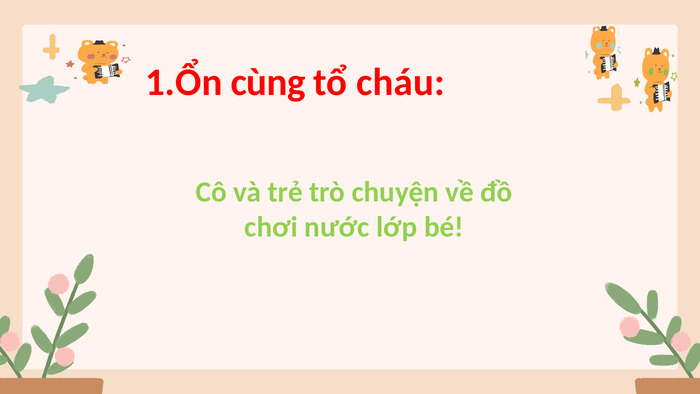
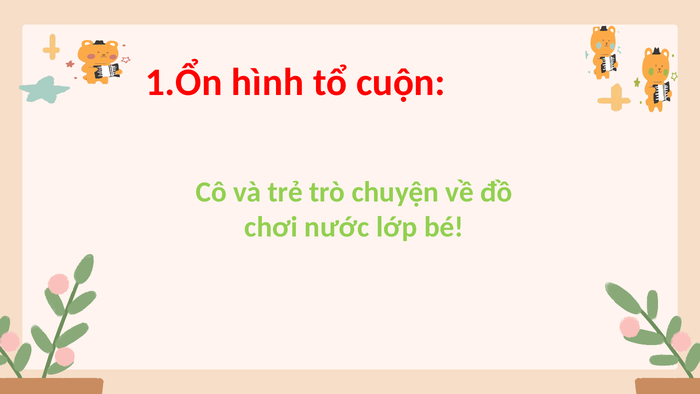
cùng: cùng -> hình (268, 82)
cháu: cháu -> cuộn (401, 82)
